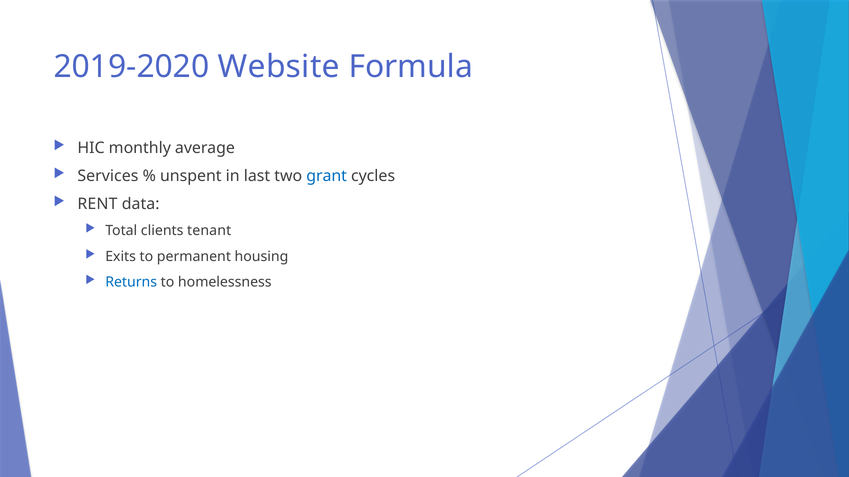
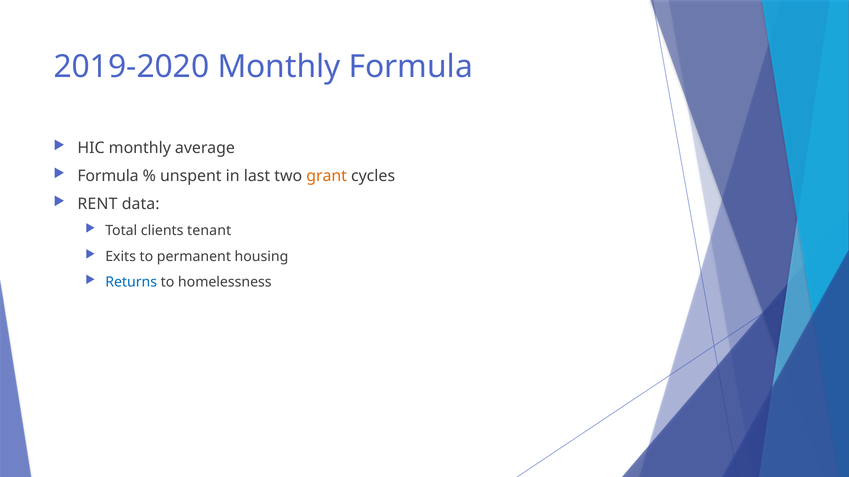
2019-2020 Website: Website -> Monthly (279, 67)
Services: Services -> Formula (108, 176)
grant colour: blue -> orange (327, 176)
